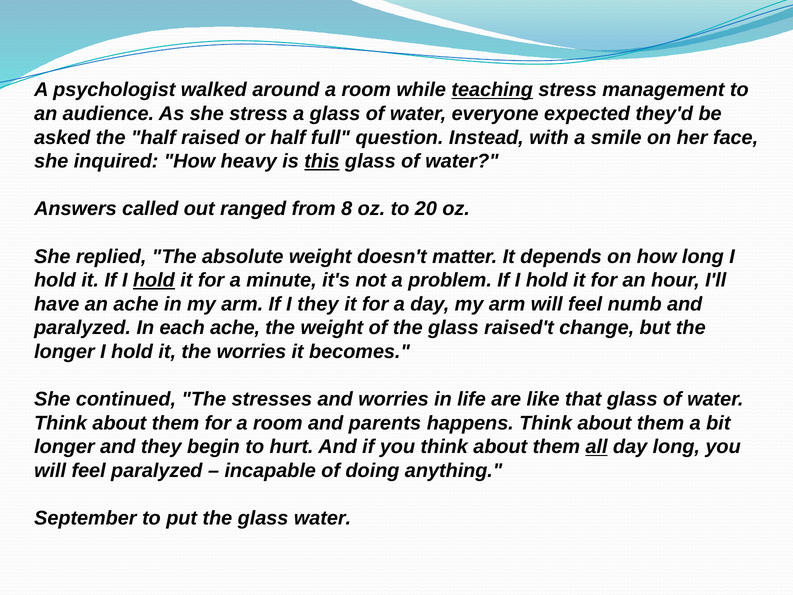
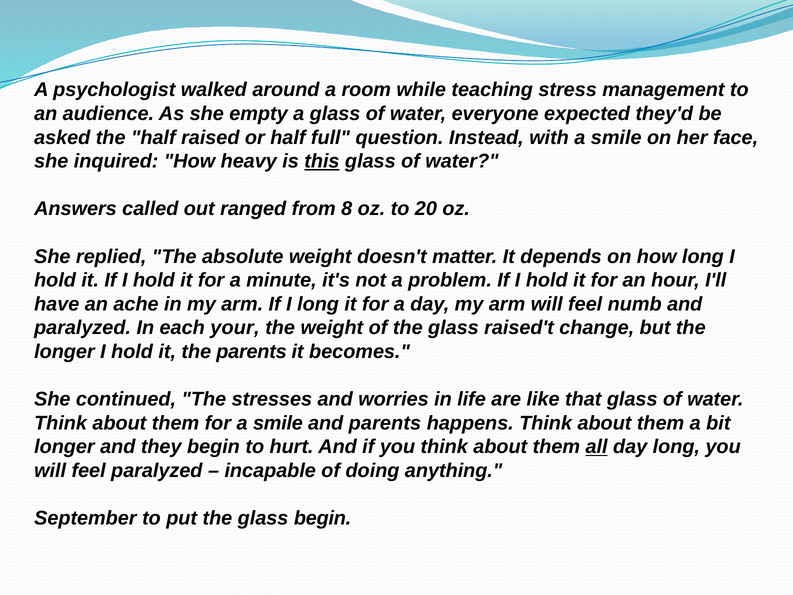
teaching underline: present -> none (492, 90)
she stress: stress -> empty (259, 114)
hold underline: present -> none (154, 280)
I they: they -> long (318, 304)
each ache: ache -> your (235, 328)
the worries: worries -> parents (251, 352)
for a room: room -> smile (278, 423)
glass water: water -> begin (323, 518)
